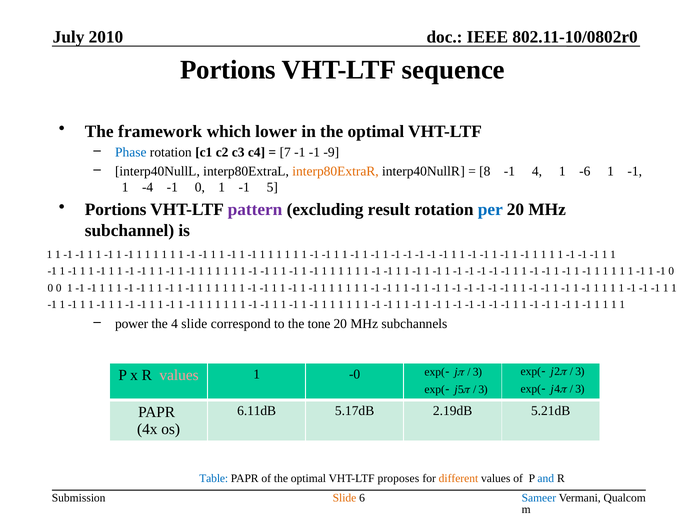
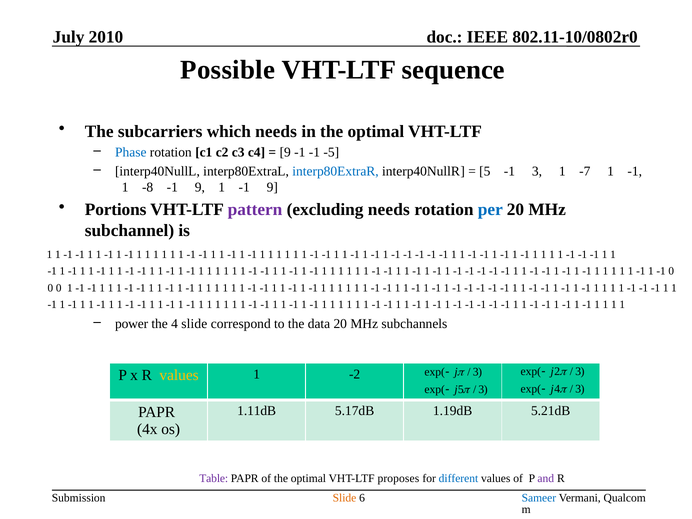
Portions: Portions -> Possible (228, 70)
framework: framework -> subcarriers (160, 132)
which lower: lower -> needs (276, 132)
7: 7 -> 9 (285, 152)
-9: -9 -> -5 (331, 152)
interp80ExtraR colour: orange -> blue (336, 171)
8: 8 -> 5 (485, 171)
-1 4: 4 -> 3 (537, 171)
-6: -6 -> -7 (585, 171)
-4: -4 -> -8 (148, 187)
0: 0 -> 9 (200, 187)
1 -1 5: 5 -> 9 (272, 187)
excluding result: result -> needs (389, 210)
tone: tone -> data (319, 324)
values colour: pink -> yellow (179, 375)
-0: -0 -> -2 (355, 374)
6.11dB: 6.11dB -> 1.11dB (257, 411)
2.19dB: 2.19dB -> 1.19dB (453, 411)
Table colour: blue -> purple (214, 478)
different colour: orange -> blue (458, 478)
and colour: blue -> purple (546, 478)
